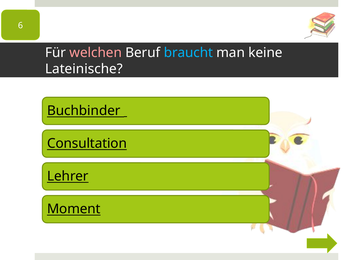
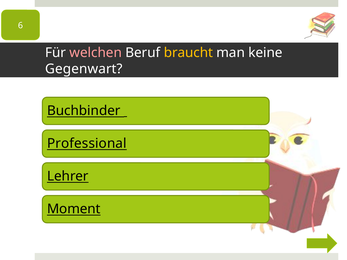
braucht colour: light blue -> yellow (188, 53)
Lateinische: Lateinische -> Gegenwart (84, 69)
Consultation: Consultation -> Professional (87, 144)
